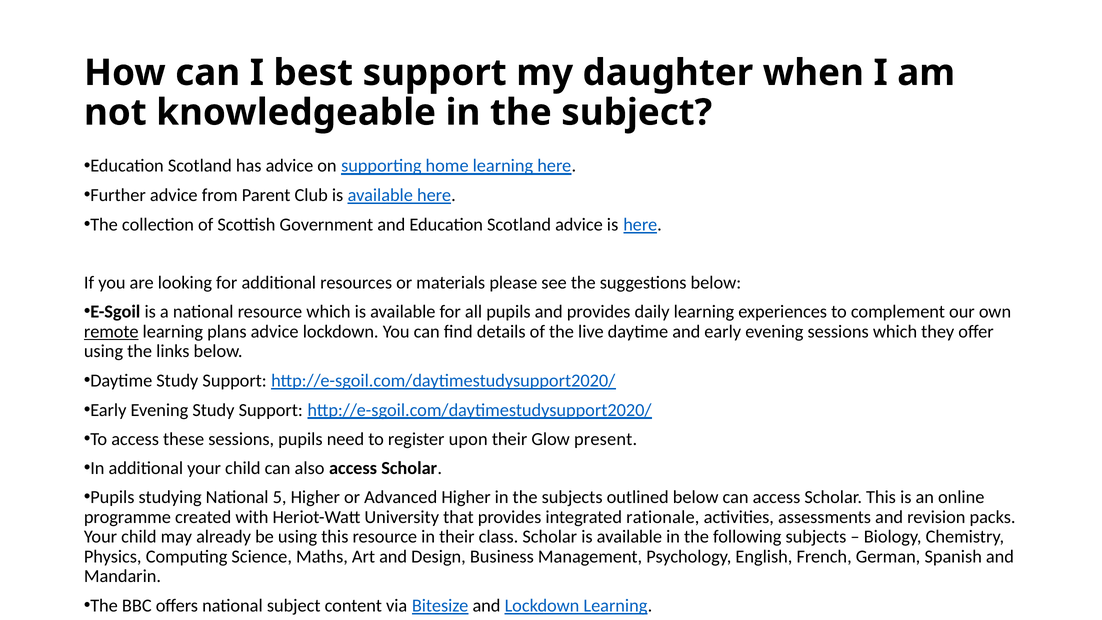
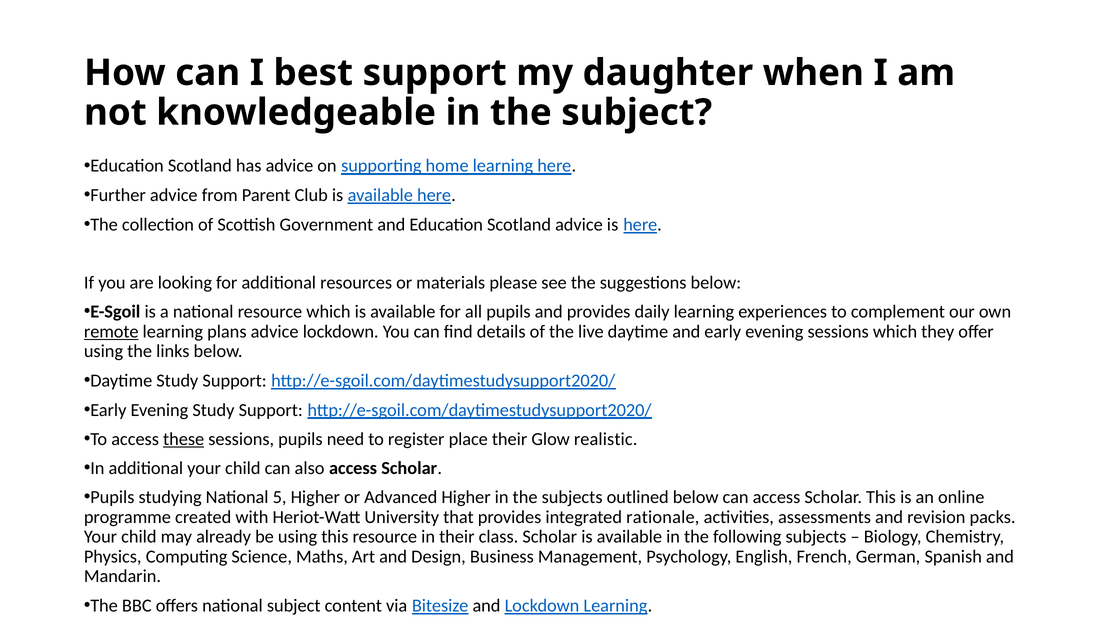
these underline: none -> present (184, 439)
upon: upon -> place (468, 439)
present: present -> realistic (606, 439)
